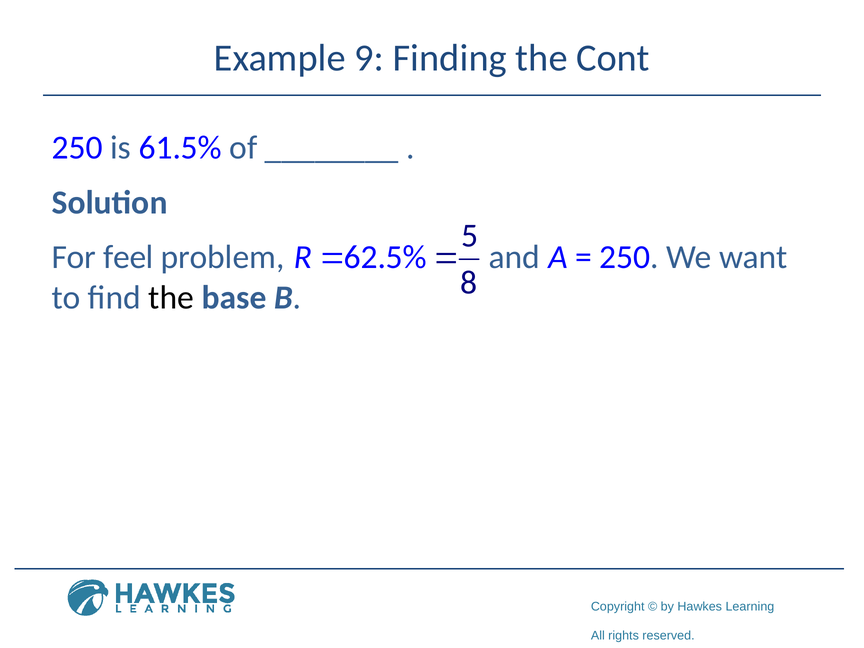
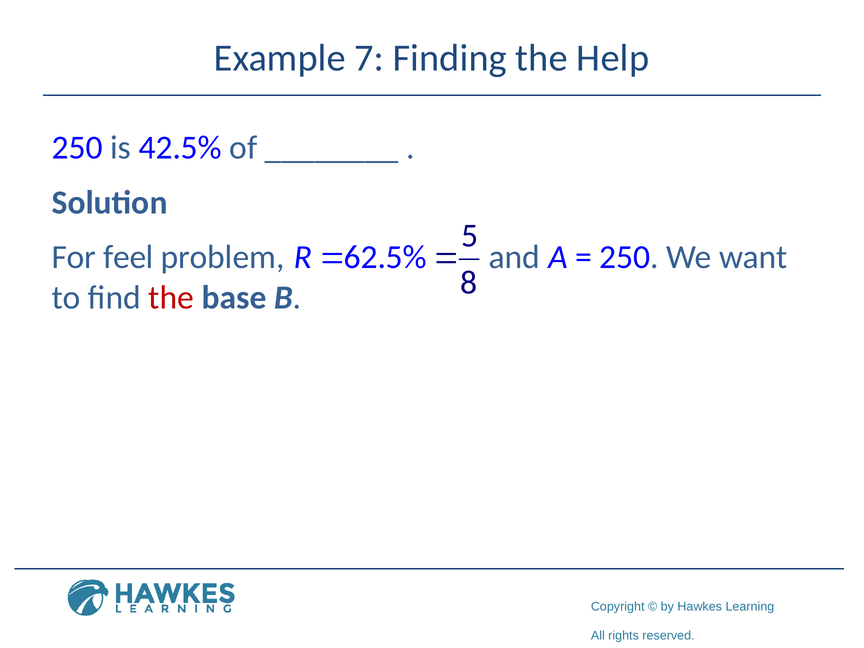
9: 9 -> 7 (369, 58)
Cont: Cont -> Help (613, 58)
61.5%: 61.5% -> 42.5% (180, 148)
the colour: black -> red (171, 298)
